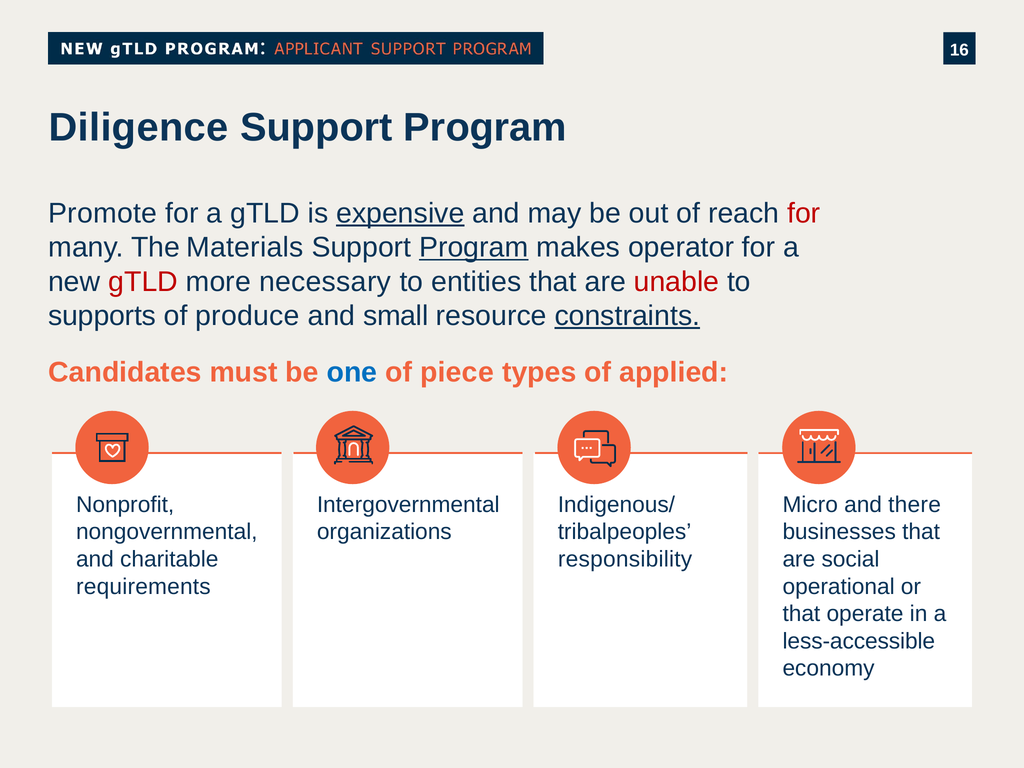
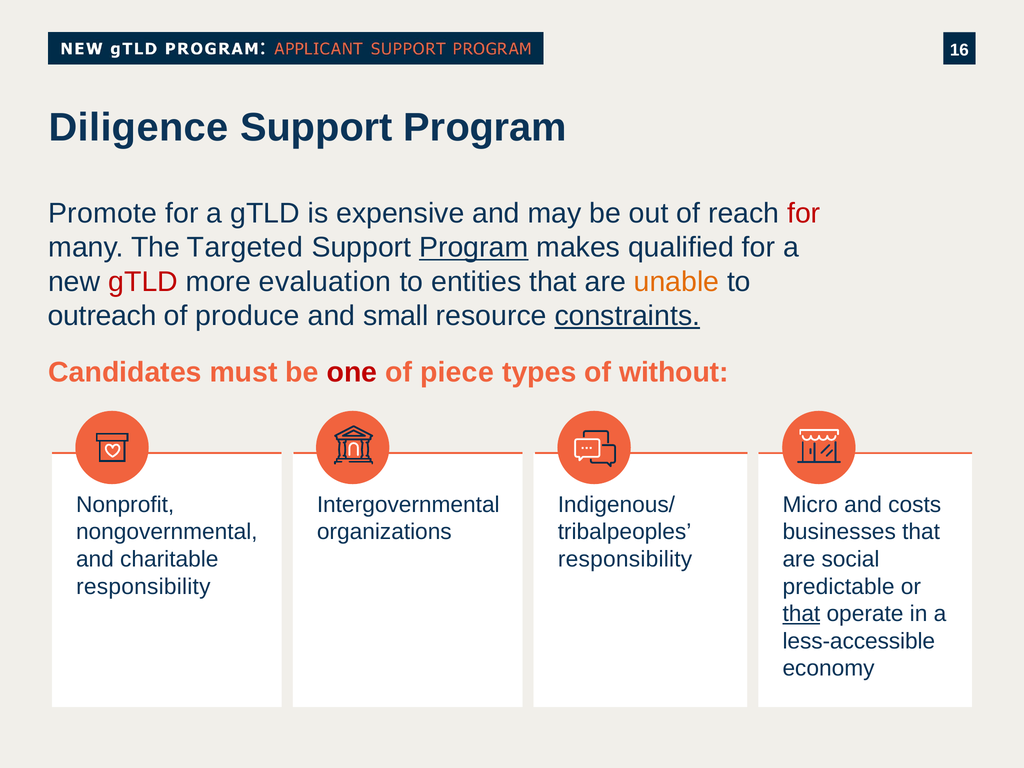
expensive underline: present -> none (400, 213)
Materials: Materials -> Targeted (245, 247)
operator: operator -> qualified (681, 247)
necessary: necessary -> evaluation (325, 282)
unable colour: red -> orange (676, 282)
supports: supports -> outreach (102, 316)
one colour: blue -> red (352, 372)
applied: applied -> without (674, 372)
there: there -> costs (915, 505)
requirements: requirements -> responsibility (143, 587)
operational: operational -> predictable (839, 587)
that underline: none -> present (801, 614)
